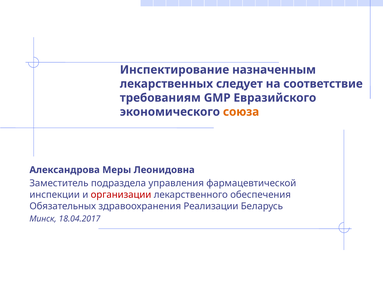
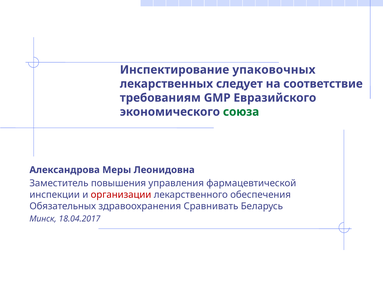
назначенным: назначенным -> упаковочных (274, 70)
союза colour: orange -> green (241, 112)
подраздела: подраздела -> повышения (118, 183)
Реализации: Реализации -> Сравнивать (211, 206)
